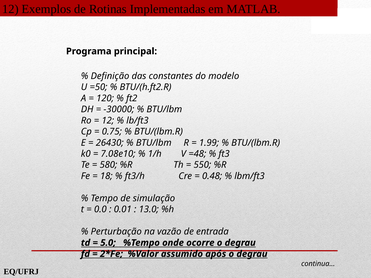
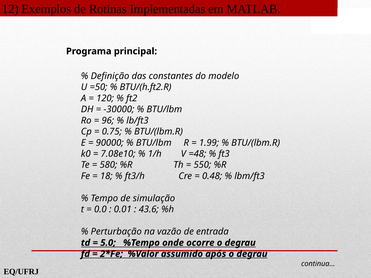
12: 12 -> 96 (108, 121)
26430: 26430 -> 90000 (110, 143)
13.0: 13.0 -> 43.6 (149, 210)
